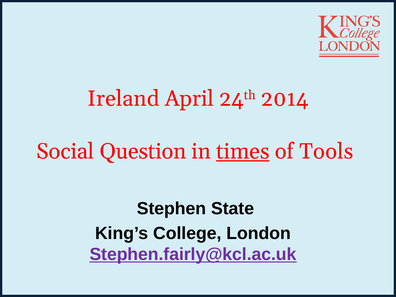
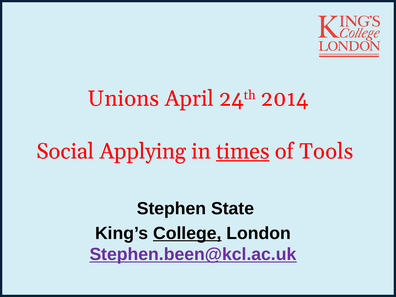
Ireland: Ireland -> Unions (123, 99)
Question: Question -> Applying (143, 151)
College underline: none -> present (187, 233)
Stephen.fairly@kcl.ac.uk: Stephen.fairly@kcl.ac.uk -> Stephen.been@kcl.ac.uk (193, 254)
